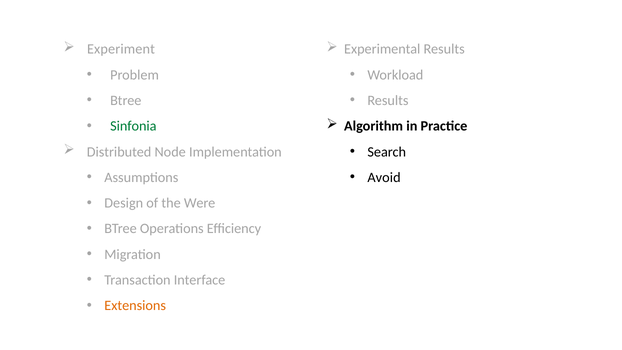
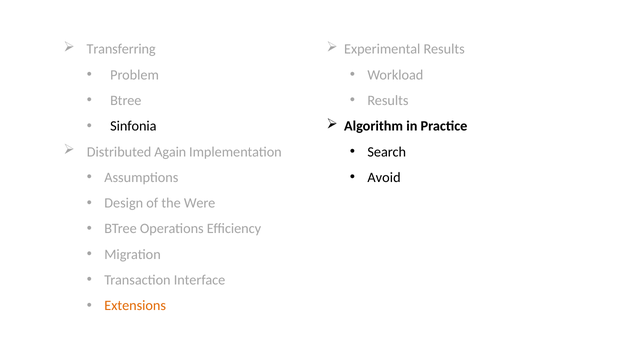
Experiment: Experiment -> Transferring (121, 49)
Sinfonia colour: green -> black (133, 126)
Node: Node -> Again (170, 152)
